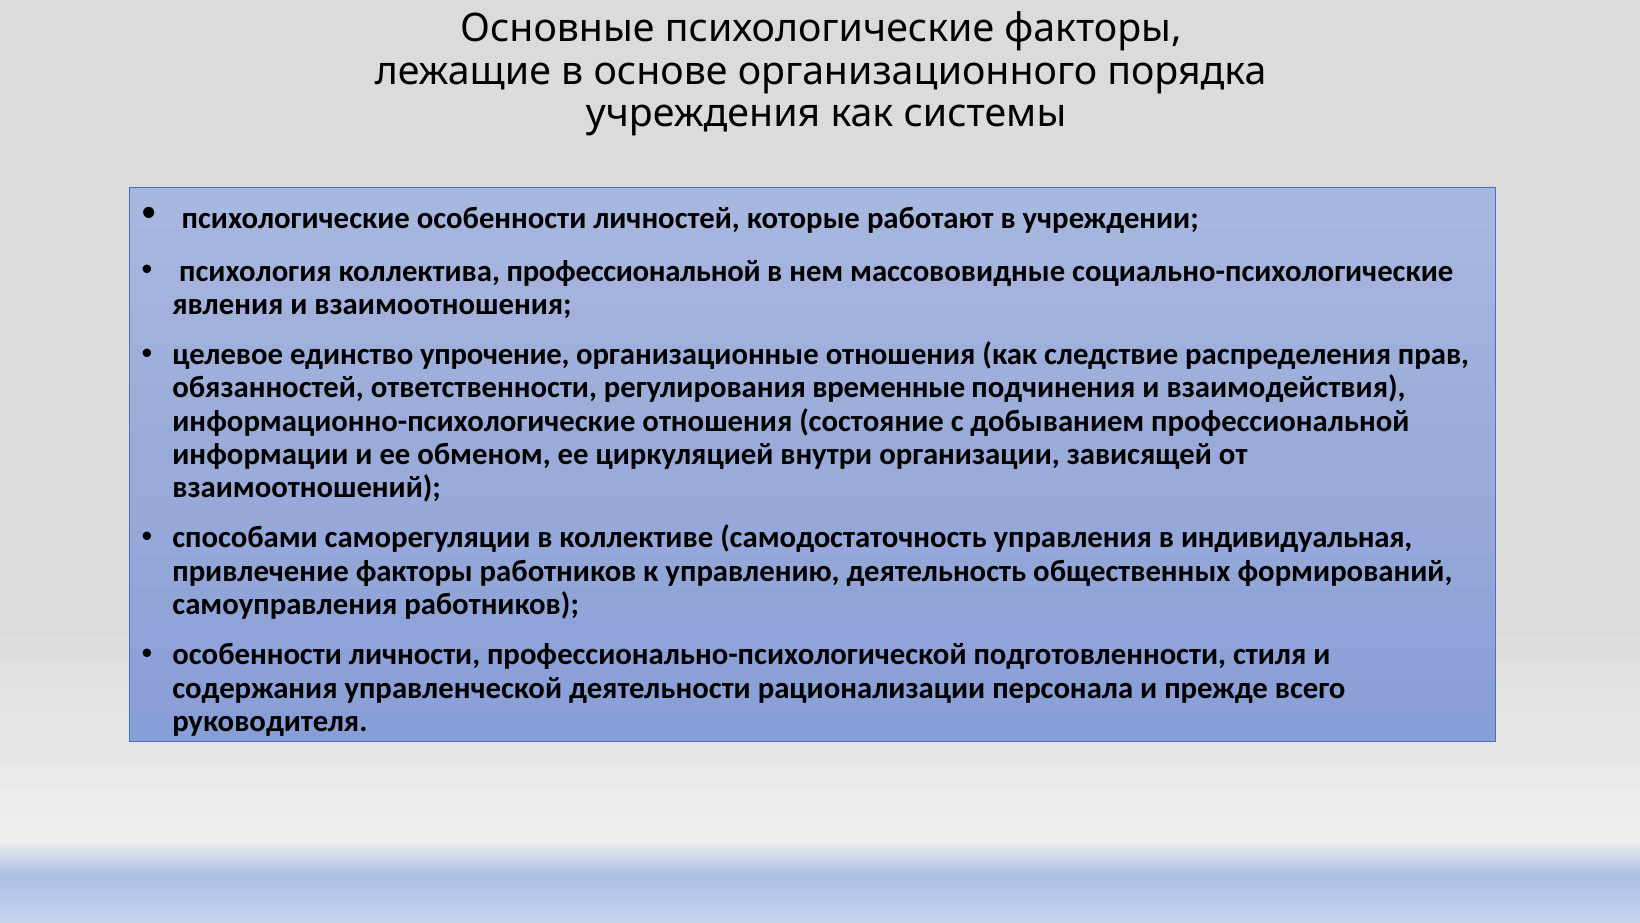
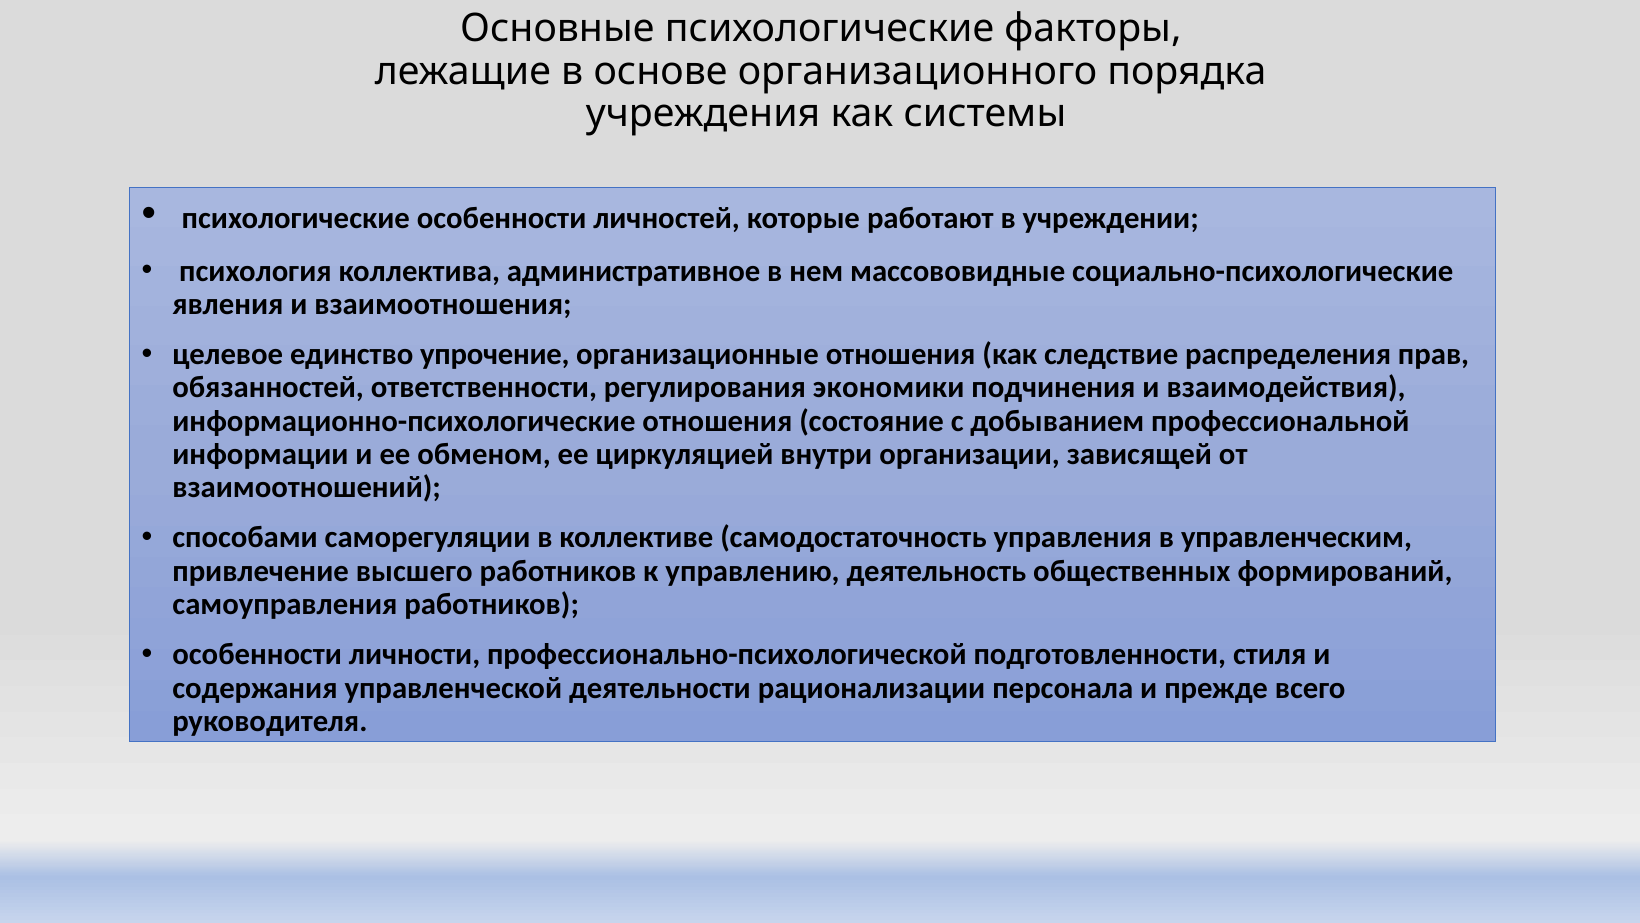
коллектива профессиональной: профессиональной -> административное (634, 271)
временные: временные -> экономики (889, 388)
индивидуальная: индивидуальная -> управленческим (1296, 538)
привлечение факторы: факторы -> высшего (414, 571)
